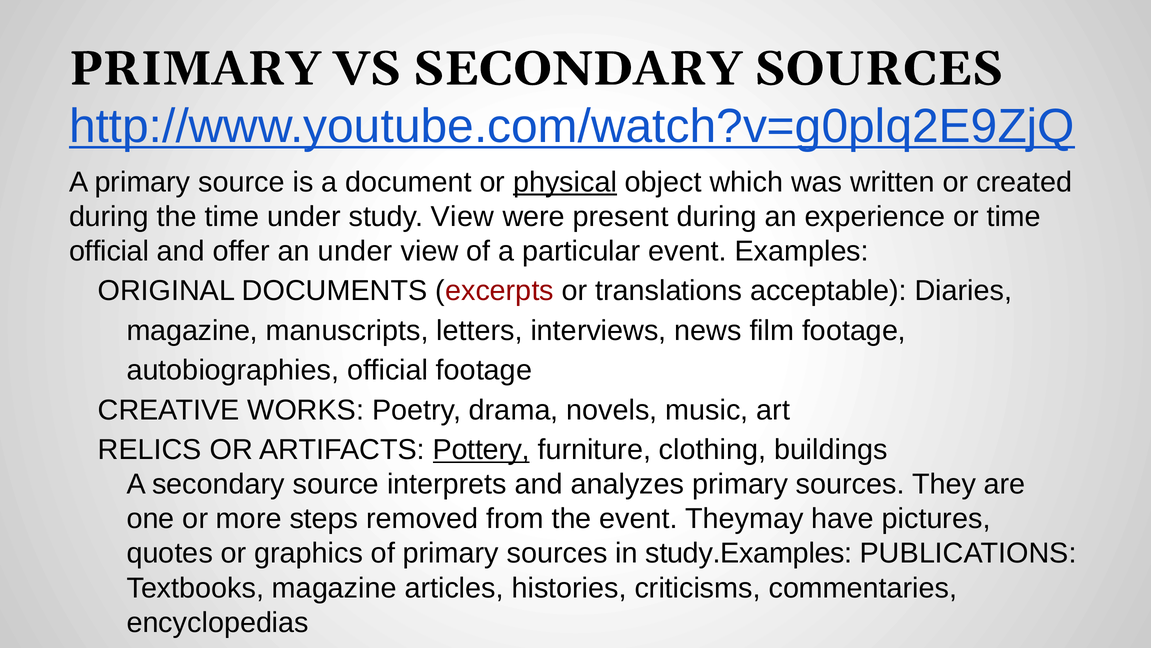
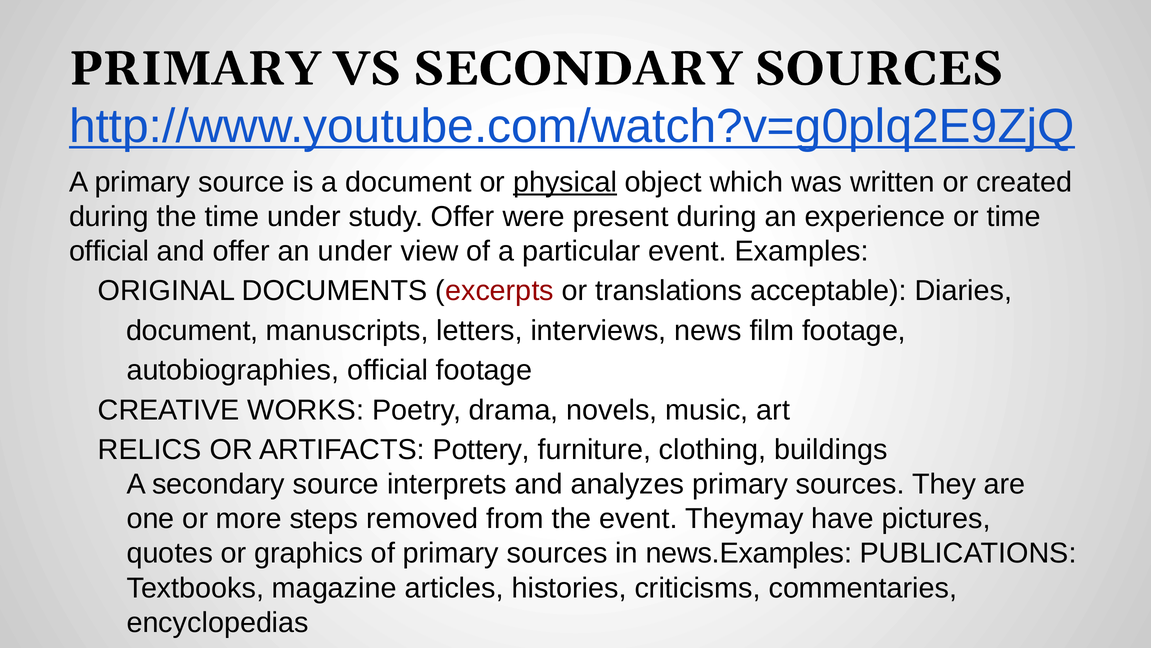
study View: View -> Offer (463, 216)
magazine: magazine -> document (192, 330)
Pottery underline: present -> none (481, 449)
study.Examples: study.Examples -> news.Examples (749, 553)
